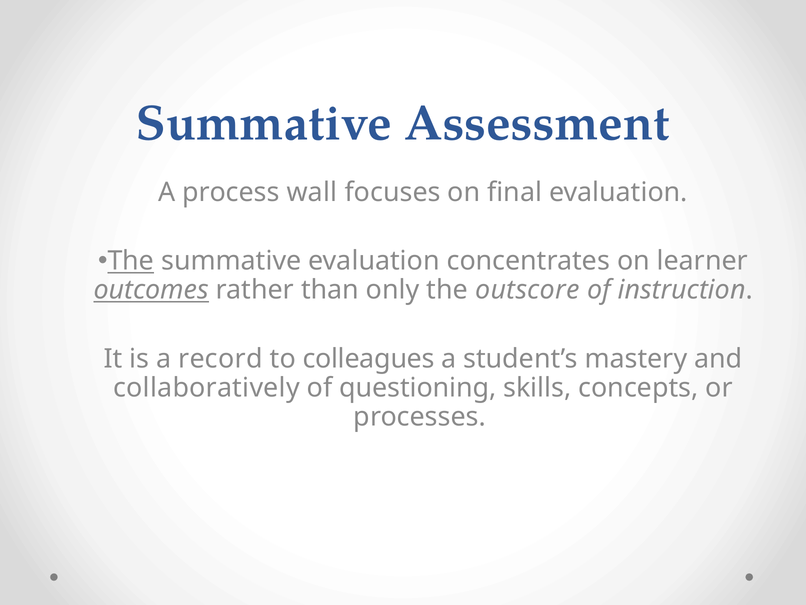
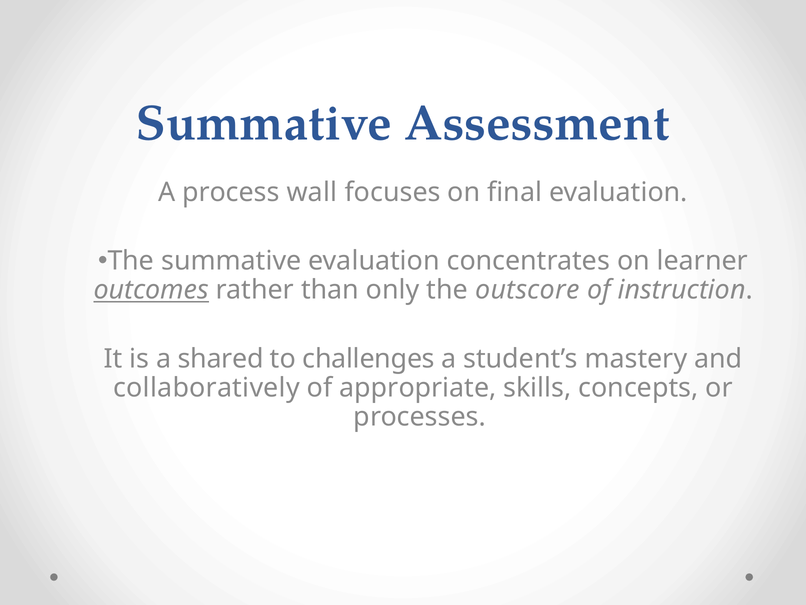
The underline: present -> none (131, 261)
record: record -> shared (221, 359)
colleagues: colleagues -> challenges (369, 359)
questioning: questioning -> appropriate (418, 388)
